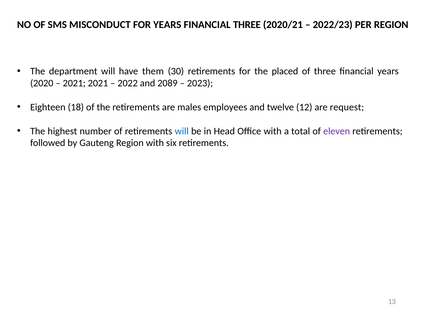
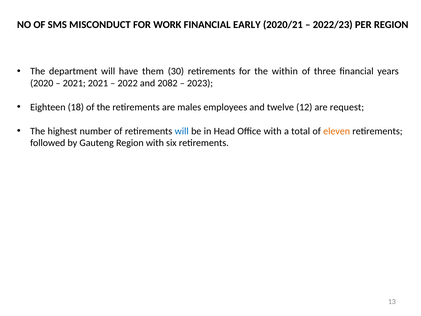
FOR YEARS: YEARS -> WORK (167, 25)
FINANCIAL THREE: THREE -> EARLY (247, 25)
placed: placed -> within (285, 71)
2089: 2089 -> 2082 (168, 83)
eleven colour: purple -> orange (337, 131)
